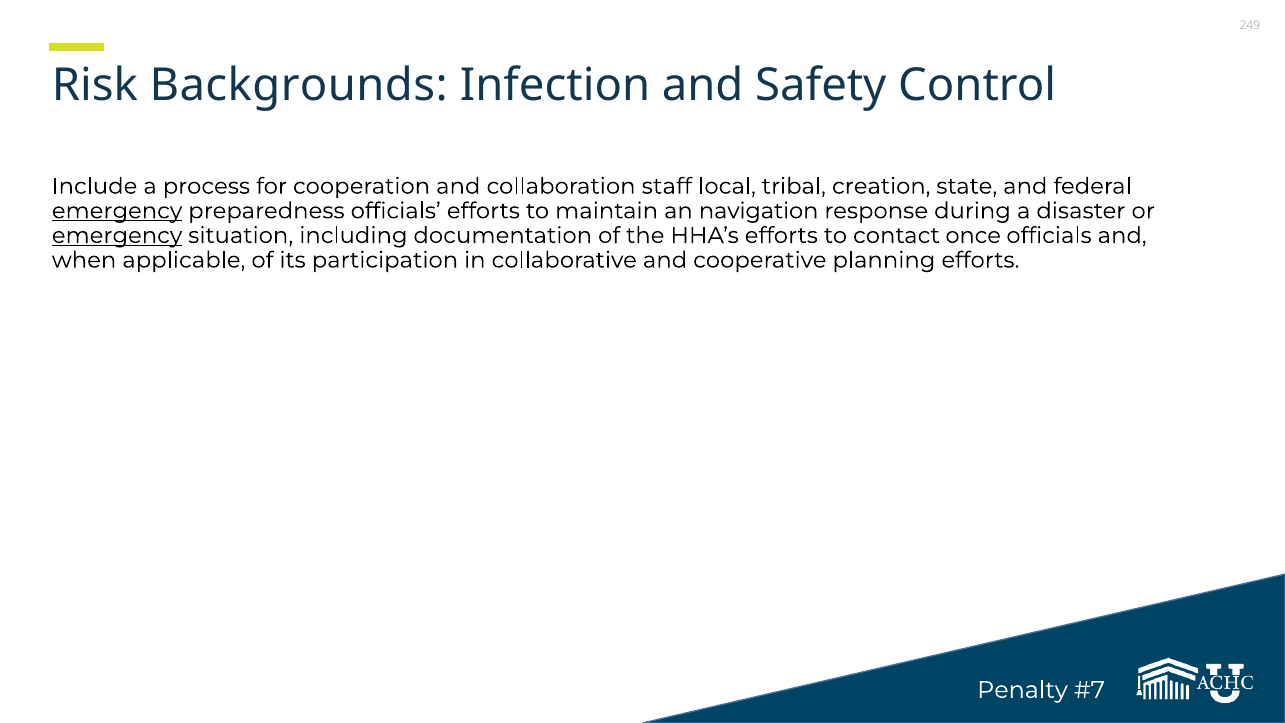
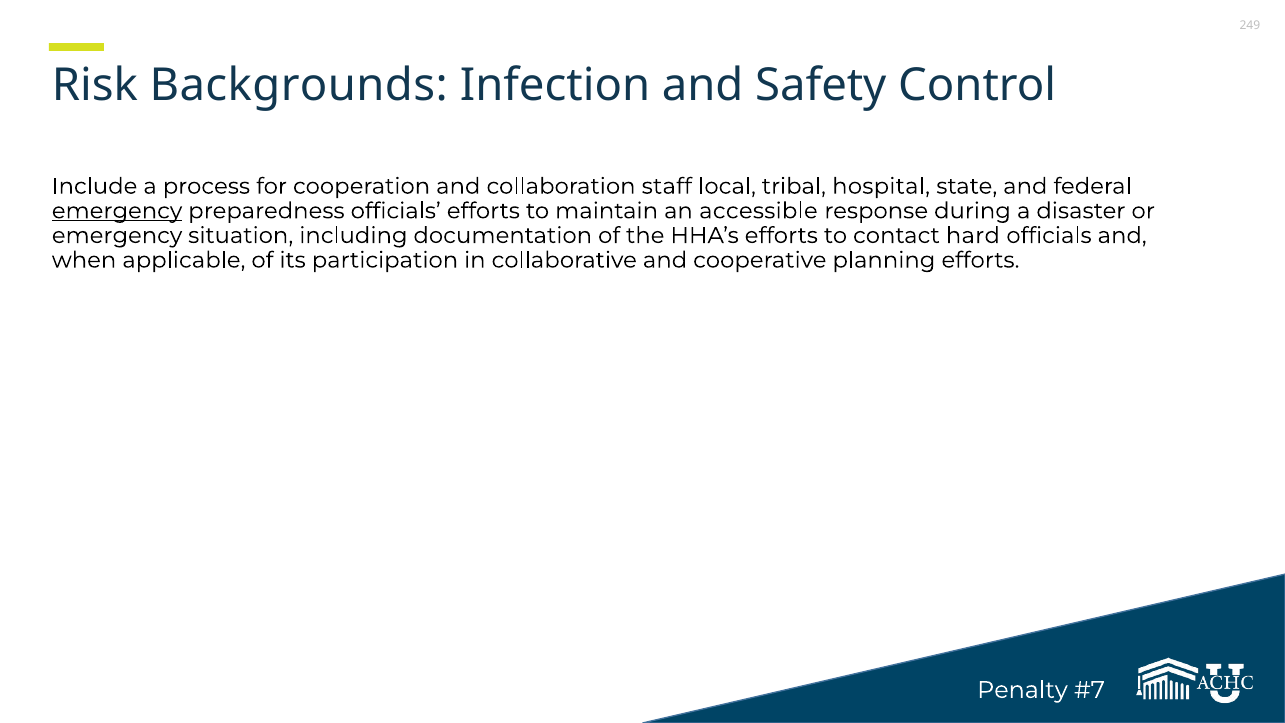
creation: creation -> hospital (881, 186)
navigation: navigation -> accessible (758, 211)
emergency underline: present -> none (117, 235)
once: once -> hard (973, 235)
